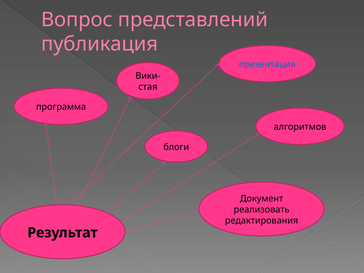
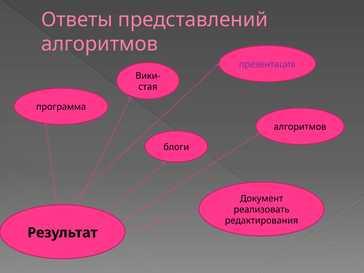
Вопрос: Вопрос -> Ответы (77, 20)
публикация: публикация -> алгоритмов (100, 44)
презентация colour: blue -> purple (267, 64)
